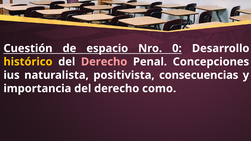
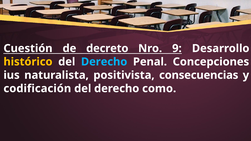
espacio: espacio -> decreto (107, 48)
0: 0 -> 9 (177, 48)
Derecho colour: pink -> light blue (104, 62)
importancia: importancia -> codificación (37, 89)
